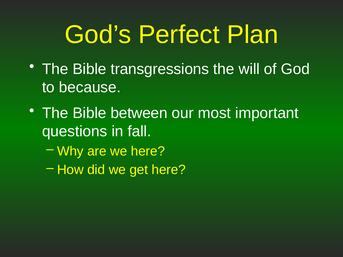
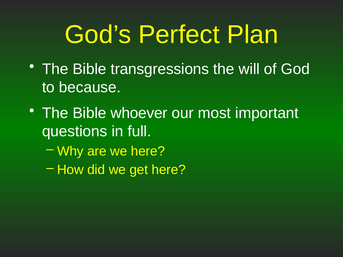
between: between -> whoever (139, 113)
fall: fall -> full (140, 132)
